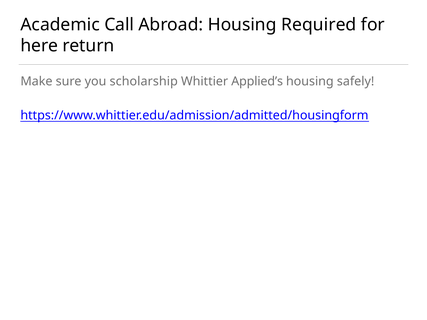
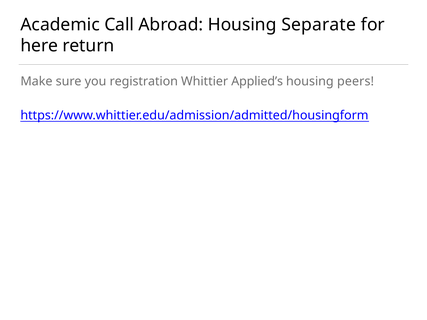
Required: Required -> Separate (319, 25)
scholarship: scholarship -> registration (144, 81)
safely: safely -> peers (356, 81)
